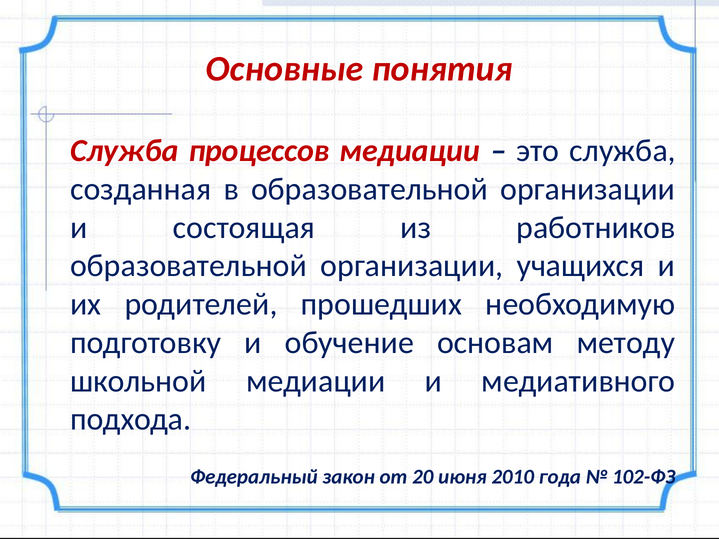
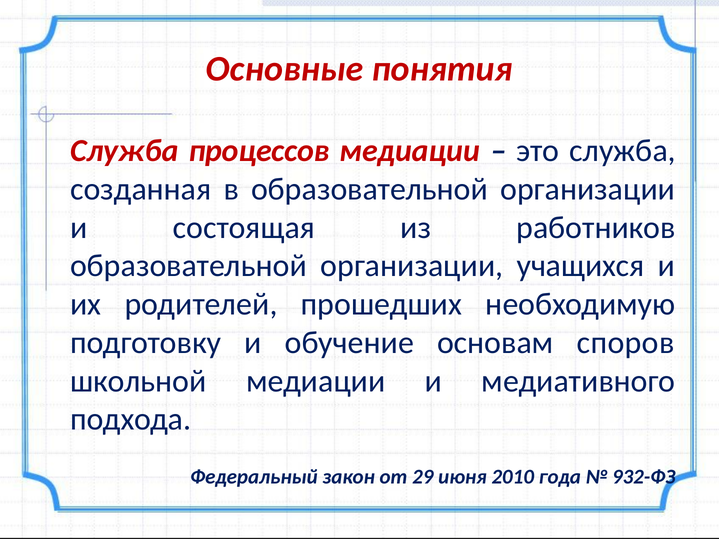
методу: методу -> споров (626, 343)
20: 20 -> 29 (423, 477)
102-ФЗ: 102-ФЗ -> 932-ФЗ (644, 477)
